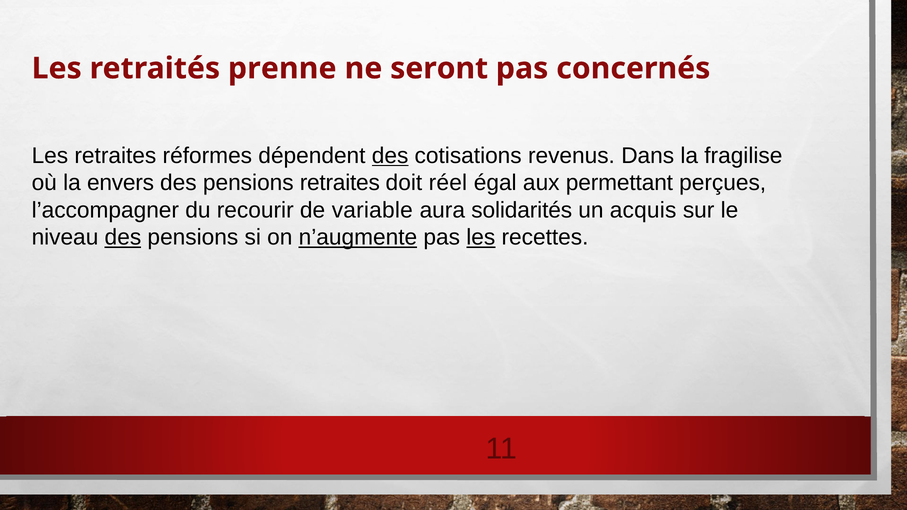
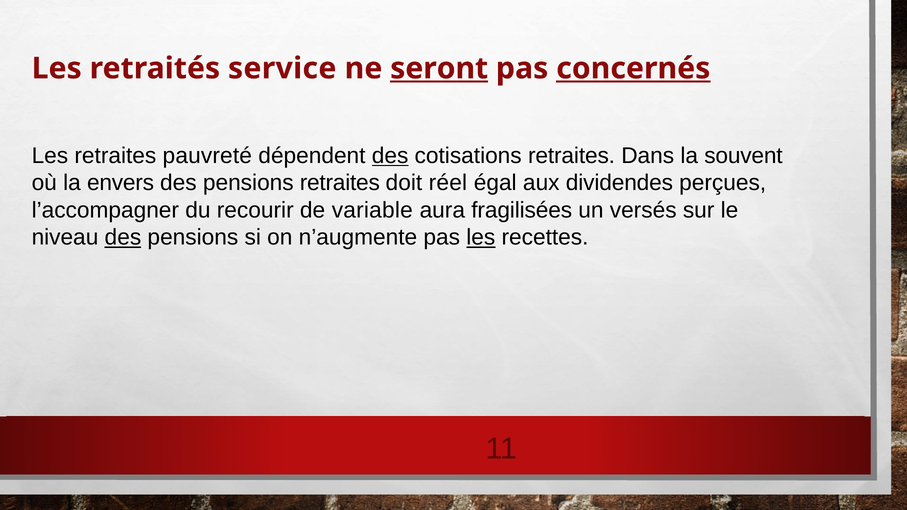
prenne: prenne -> service (282, 68)
seront underline: none -> present (439, 68)
concernés underline: none -> present (633, 68)
réformes: réformes -> pauvreté (207, 156)
cotisations revenus: revenus -> retraites (572, 156)
fragilise: fragilise -> souvent (743, 156)
permettant: permettant -> dividendes (619, 183)
solidarités: solidarités -> fragilisées (522, 210)
acquis: acquis -> versés (643, 210)
n’augmente underline: present -> none (358, 237)
